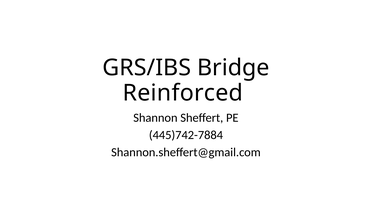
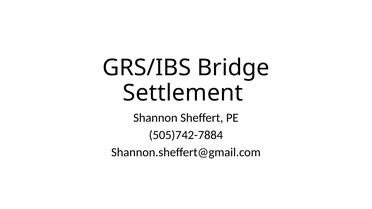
Reinforced: Reinforced -> Settlement (183, 93)
445)742-7884: 445)742-7884 -> 505)742-7884 (186, 135)
